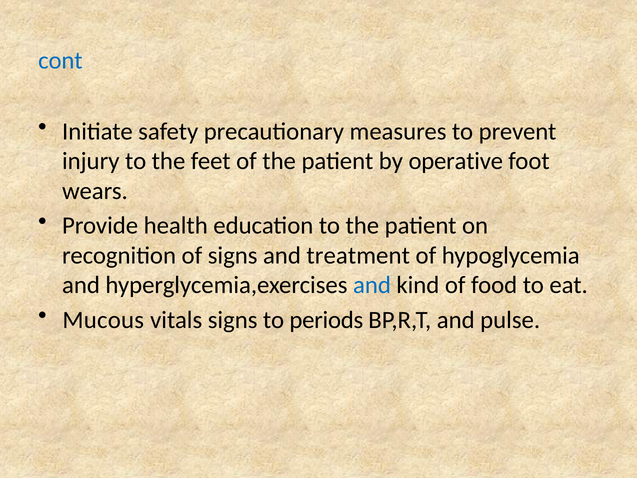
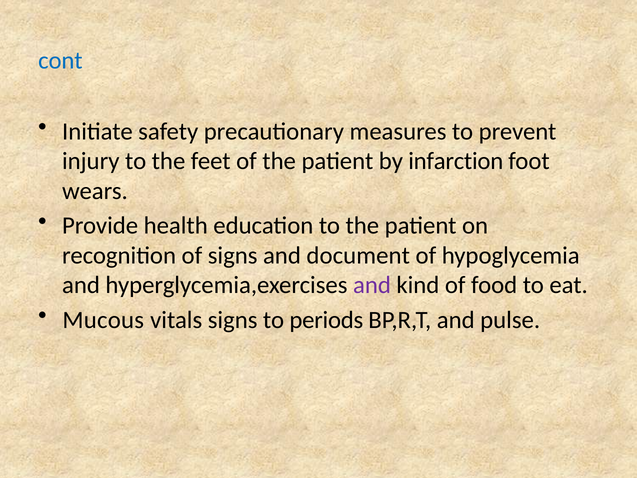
operative: operative -> infarction (456, 161)
treatment: treatment -> document (358, 255)
and colour: blue -> purple (372, 285)
